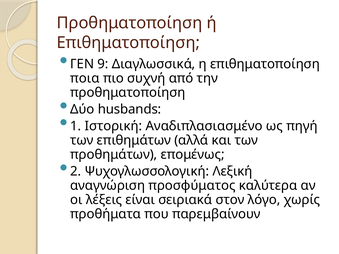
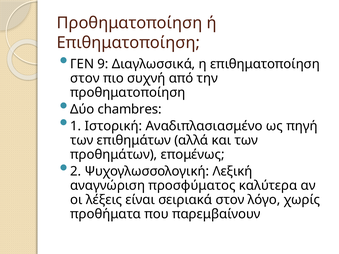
ποια: ποια -> στον (85, 78)
husbands: husbands -> chambres (130, 109)
